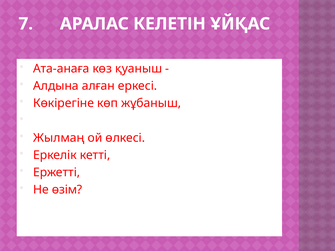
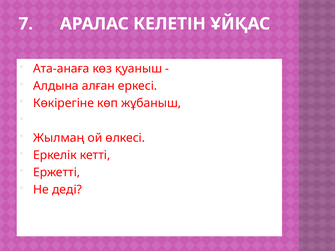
өзім: өзім -> деді (67, 190)
